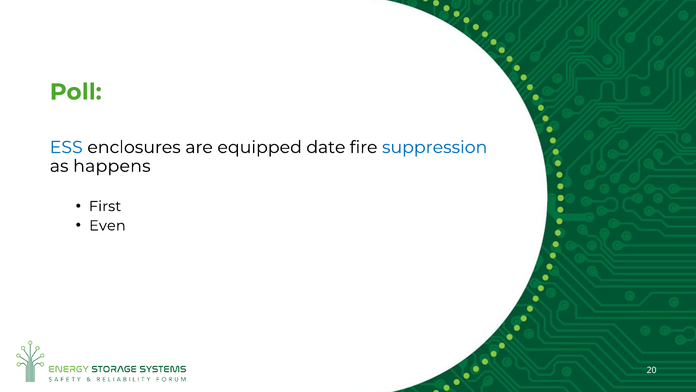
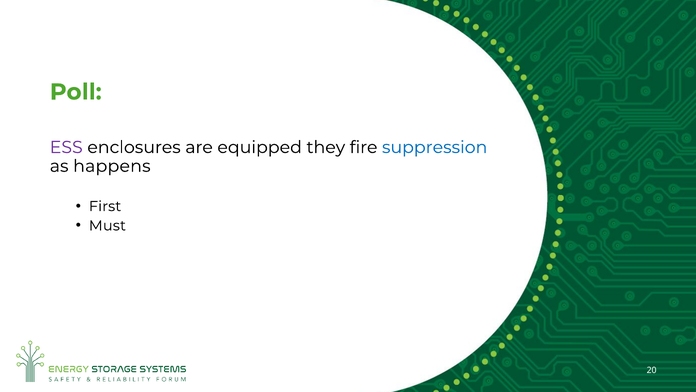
ESS colour: blue -> purple (66, 147)
date: date -> they (326, 147)
Even: Even -> Must (107, 225)
